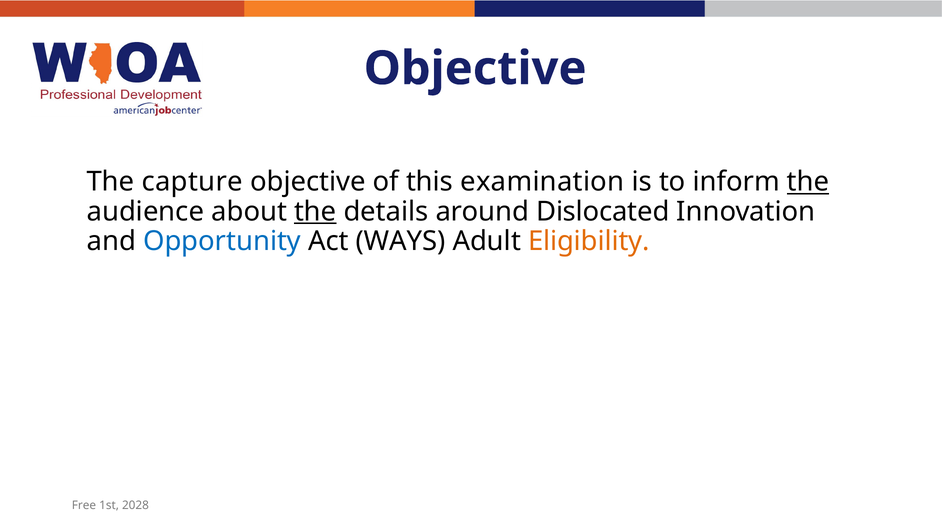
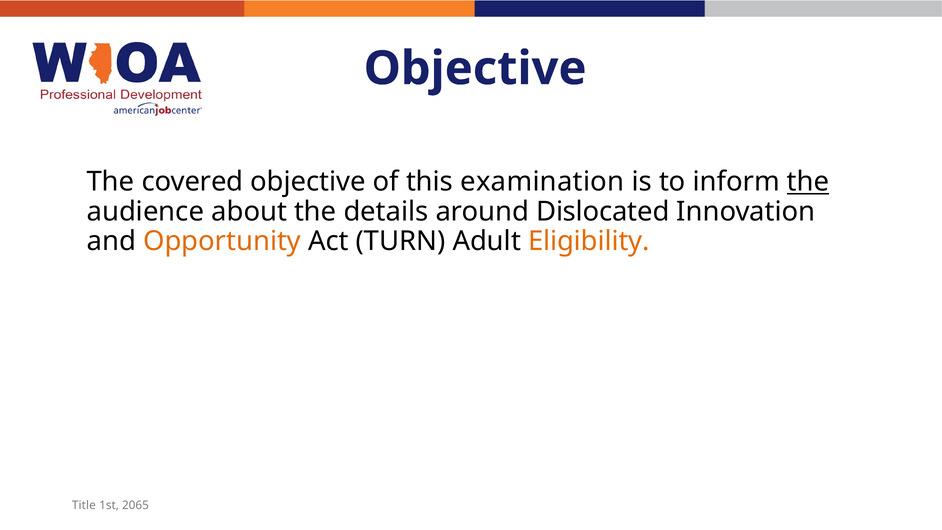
capture: capture -> covered (192, 182)
the underline: present -> none (315, 211)
Opportunity colour: blue -> orange (222, 241)
WAYS: WAYS -> TURN (401, 241)
Free: Free -> Title (84, 505)
2028: 2028 -> 2065 (135, 505)
